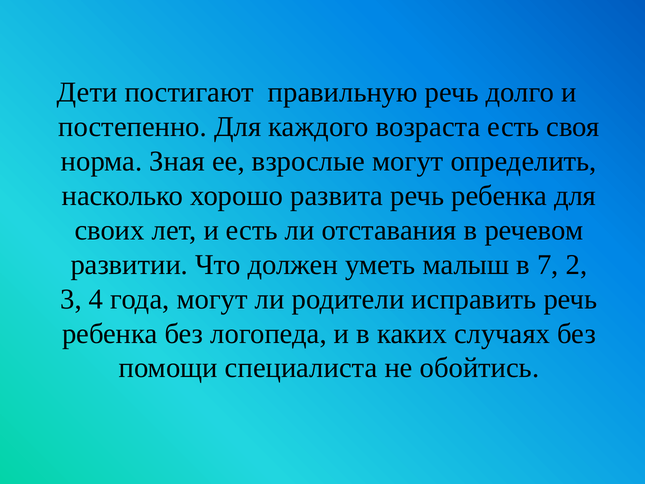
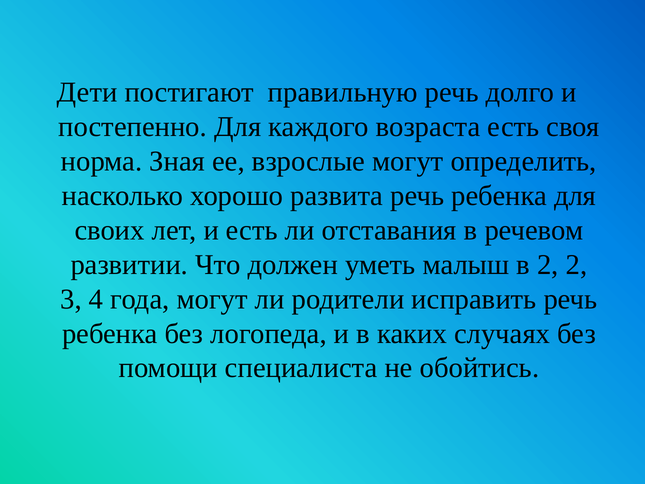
в 7: 7 -> 2 (548, 265)
